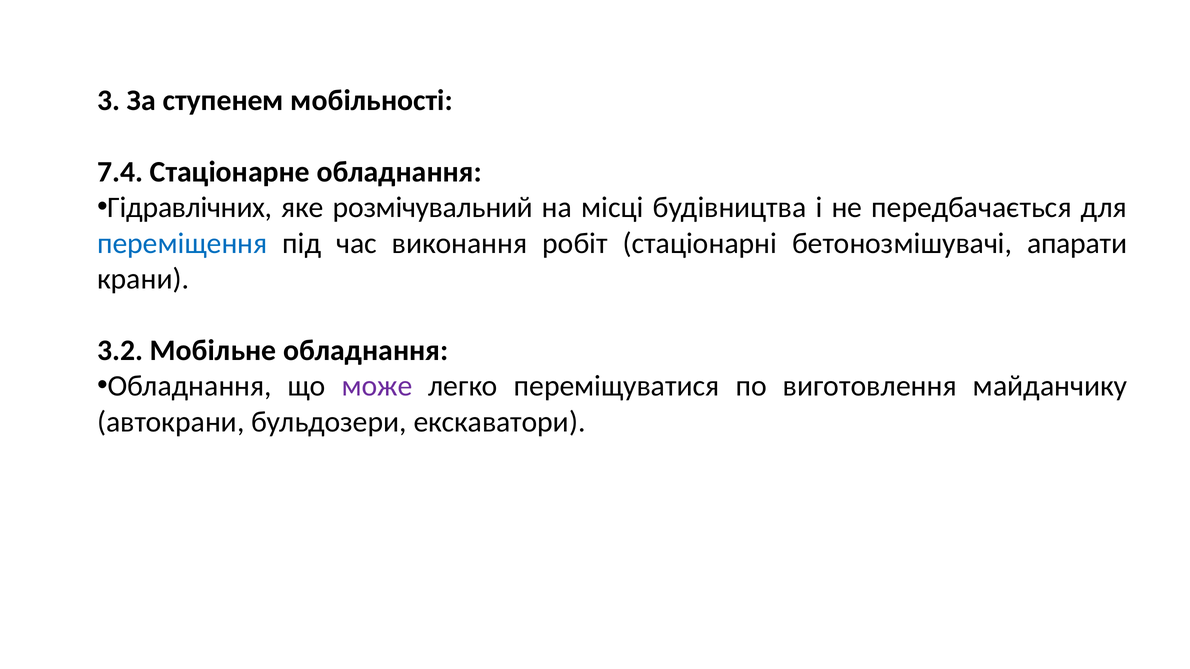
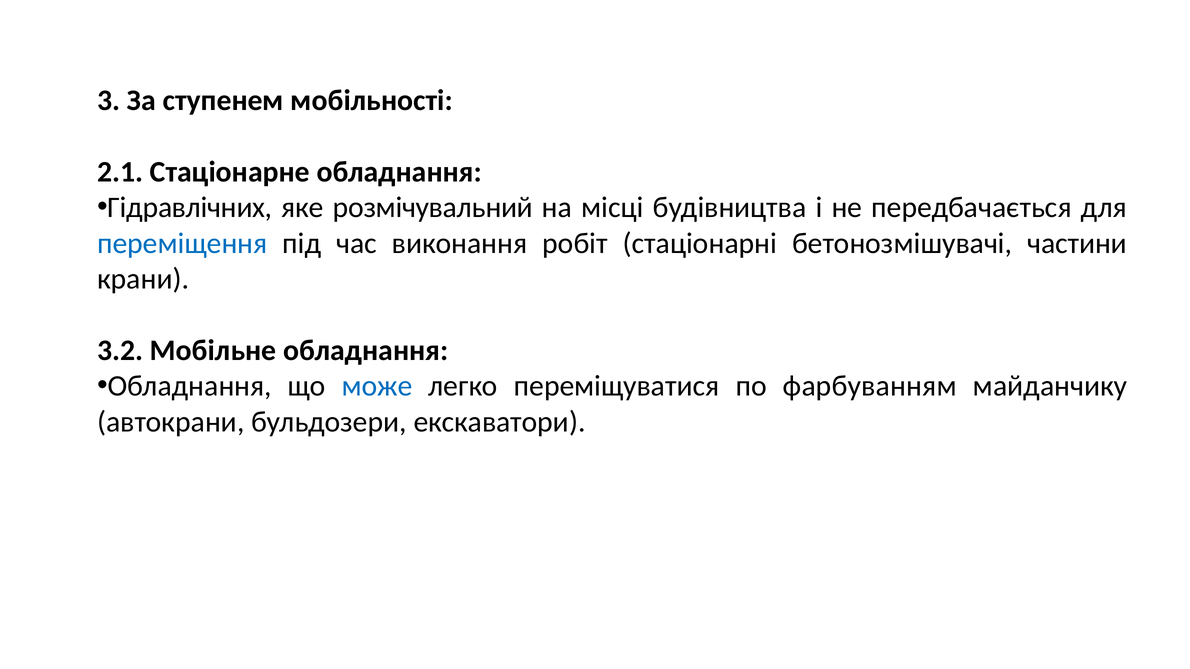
7.4: 7.4 -> 2.1 (120, 172)
апарати: апарати -> частини (1077, 243)
може colour: purple -> blue (377, 386)
виготовлення: виготовлення -> фарбуванням (870, 386)
